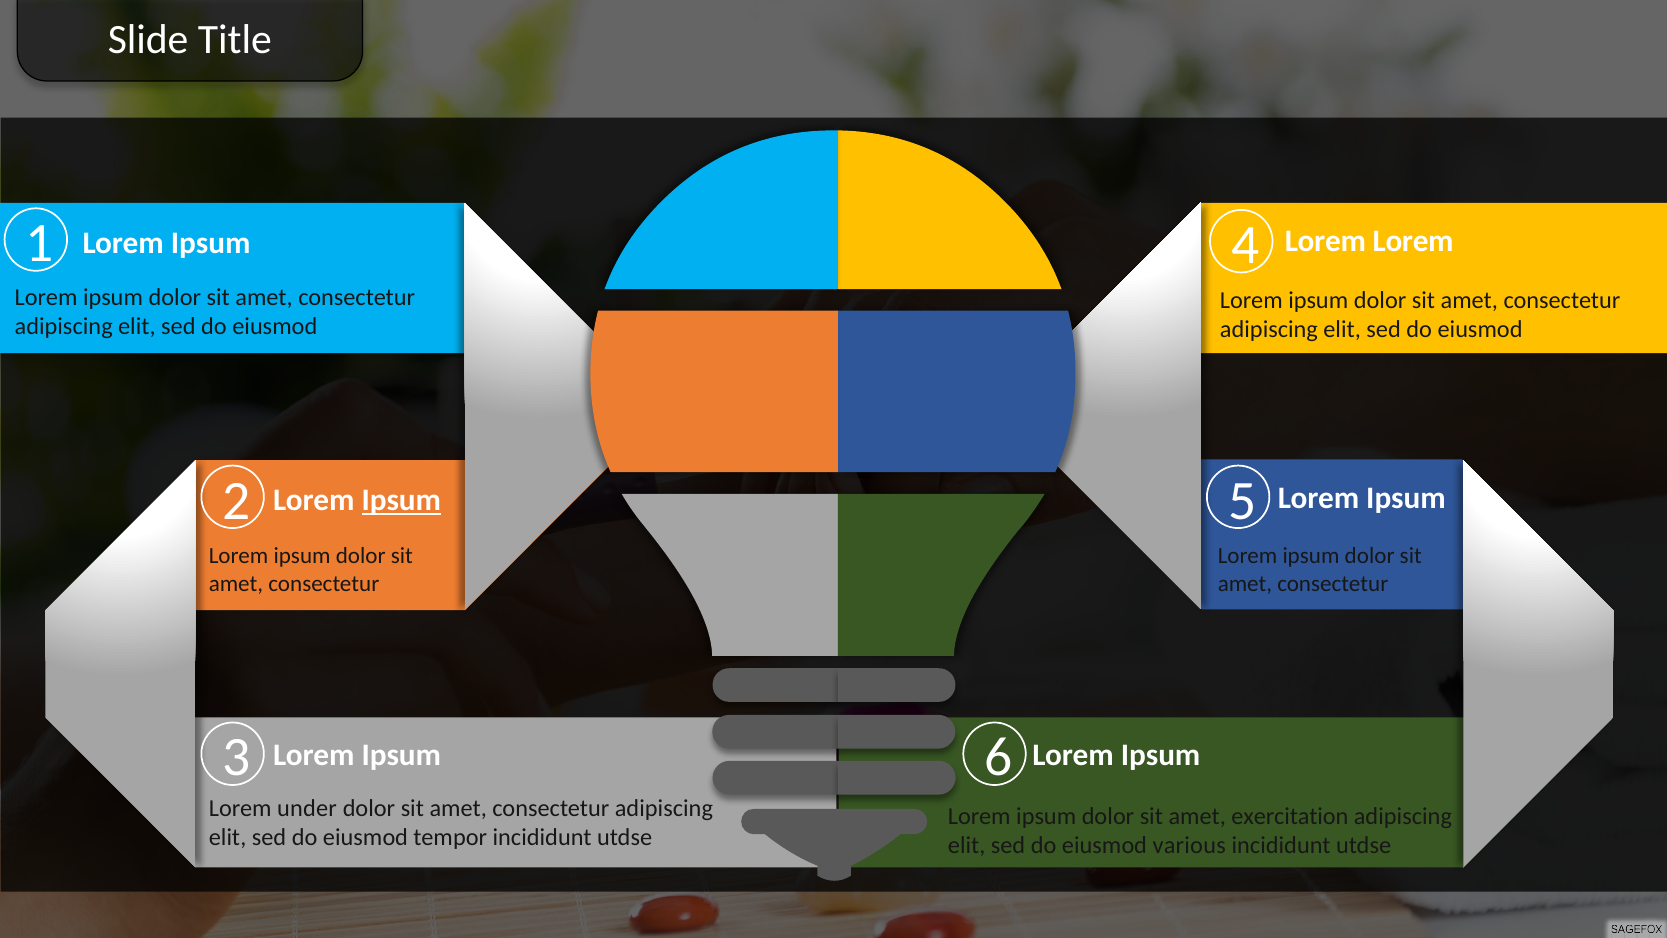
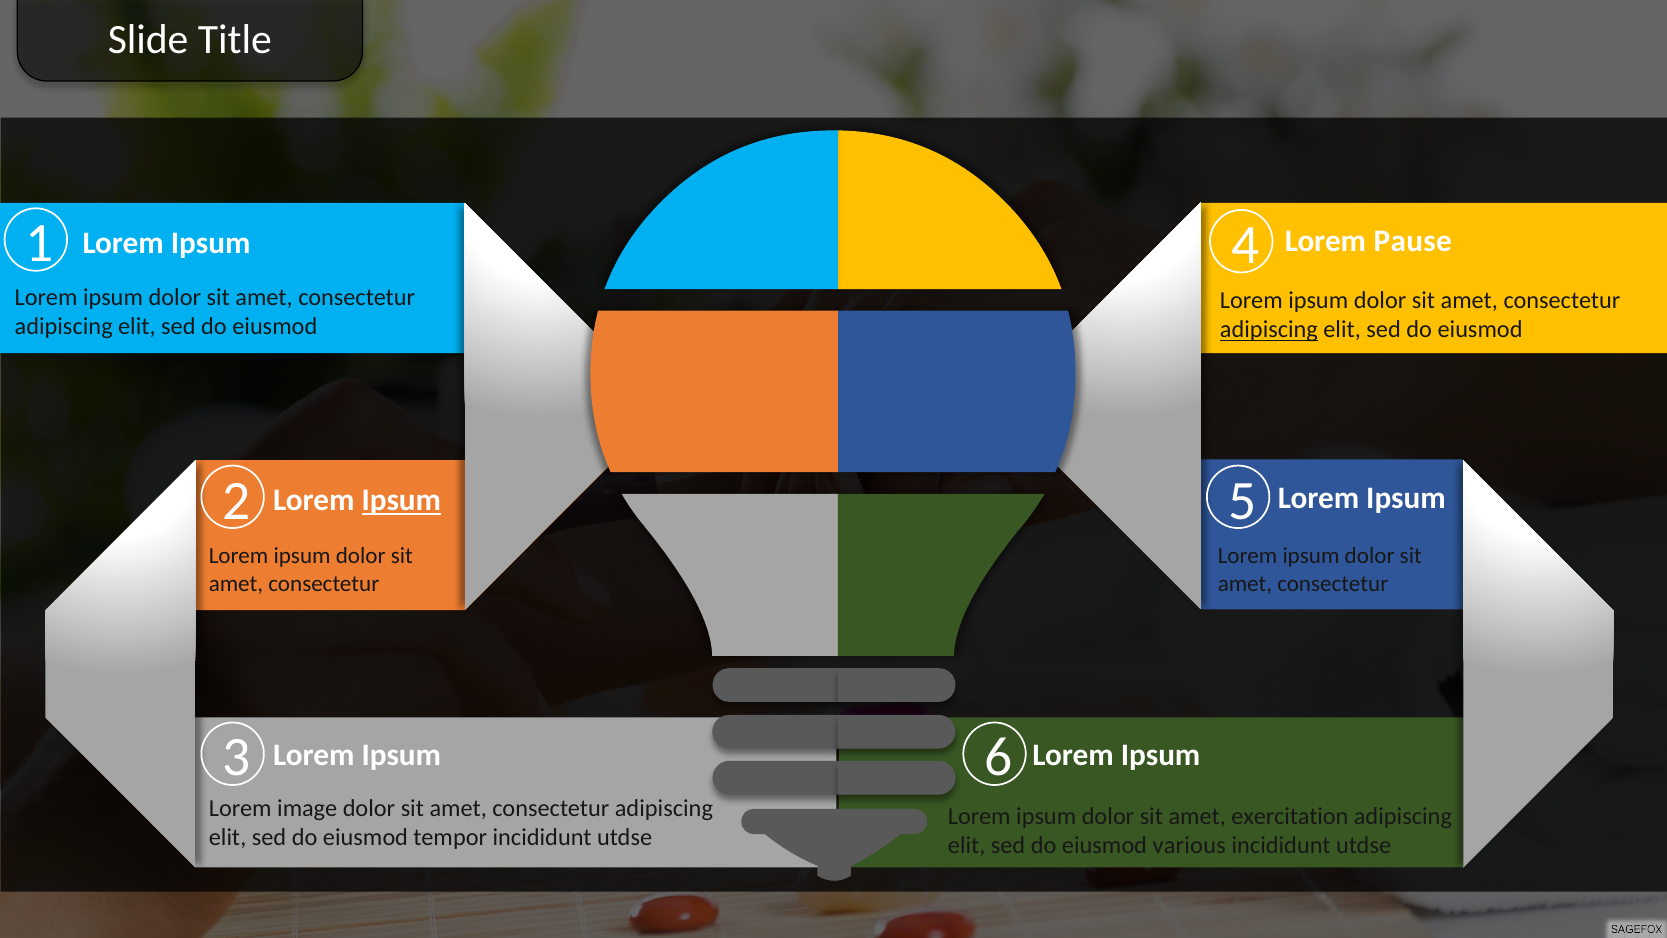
4 Lorem Lorem: Lorem -> Pause (1413, 241)
adipiscing underline: none -> present (1269, 330)
under: under -> image (307, 808)
